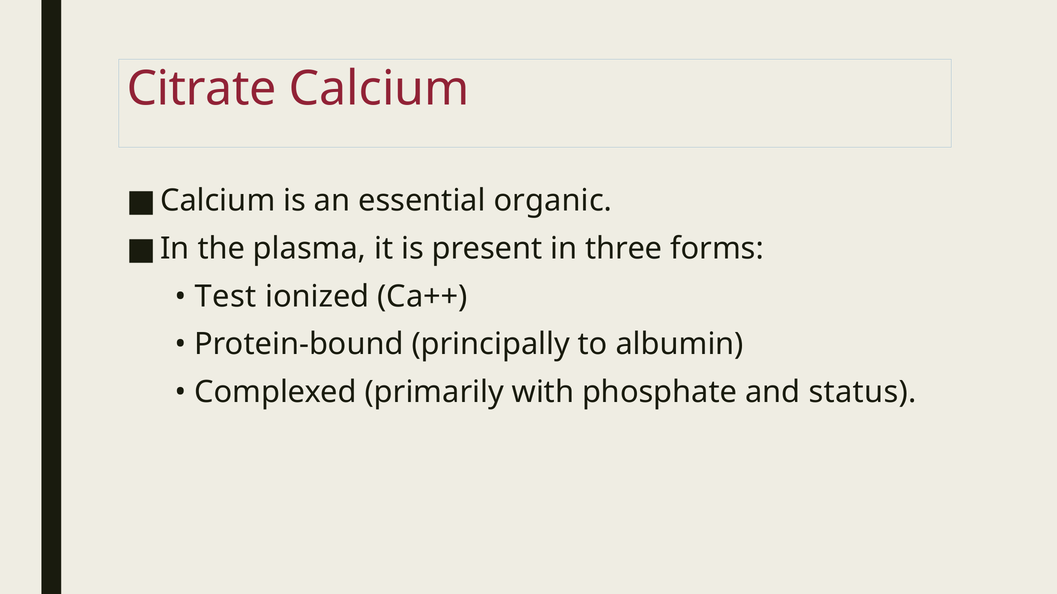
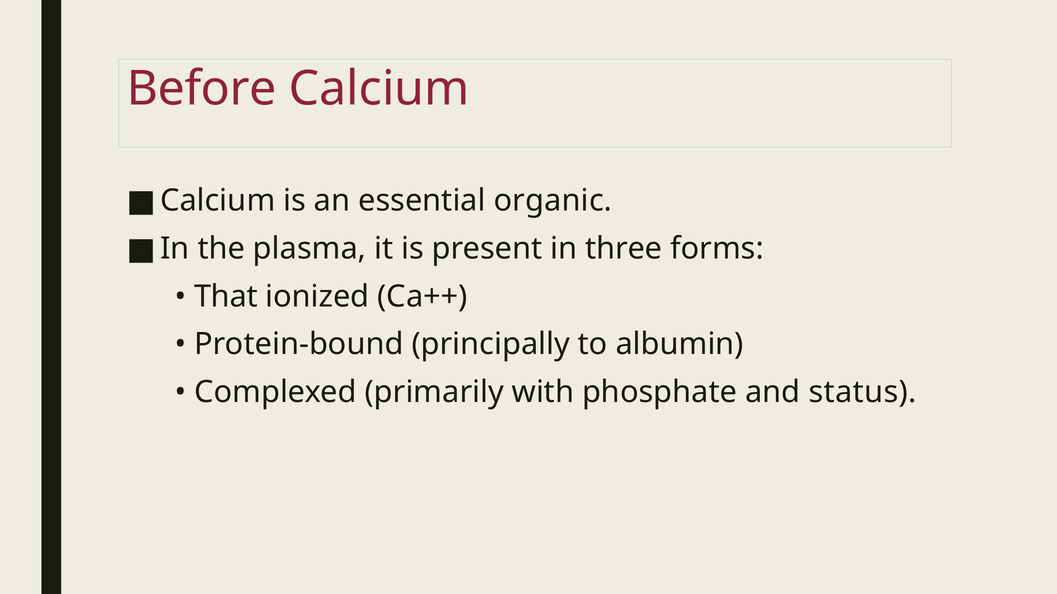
Citrate: Citrate -> Before (202, 89)
Test: Test -> That (226, 297)
